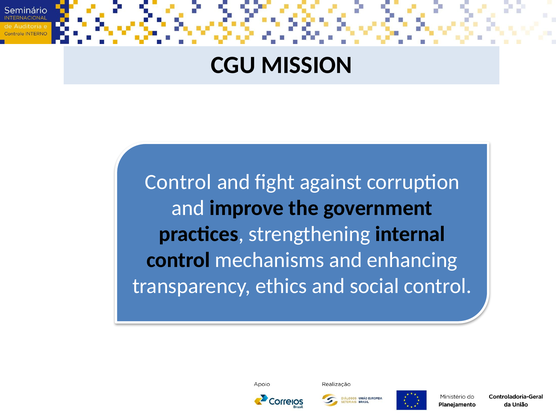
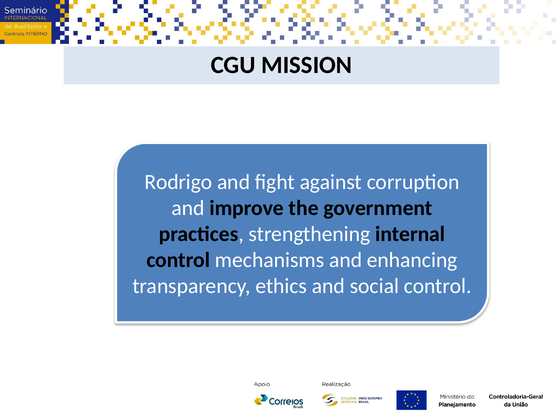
Control: Control -> Rodrigo (178, 182)
